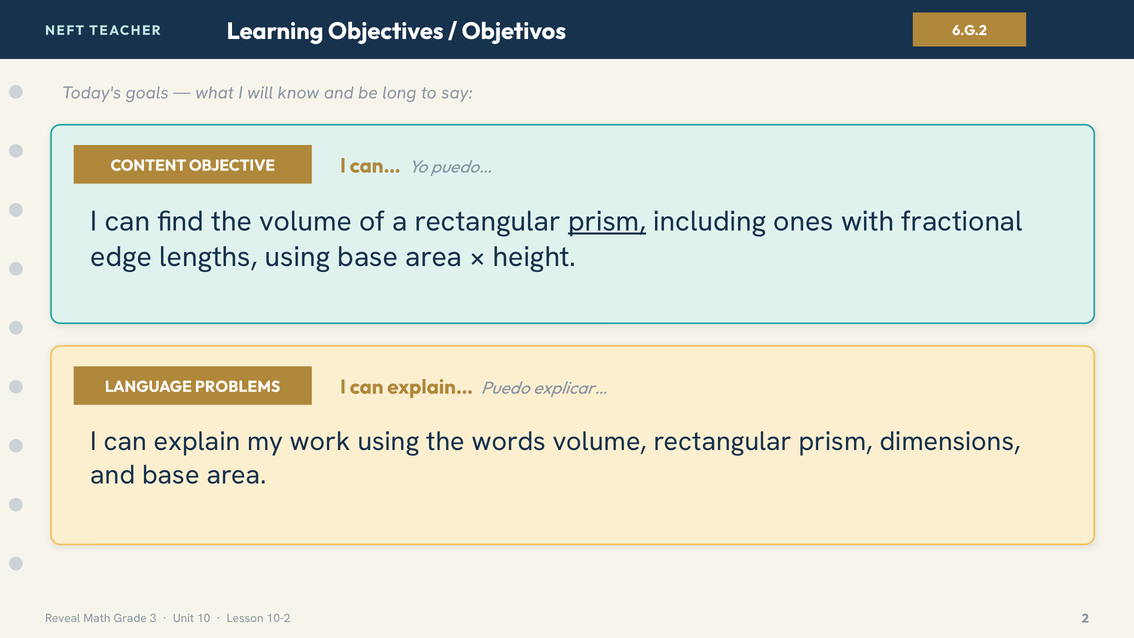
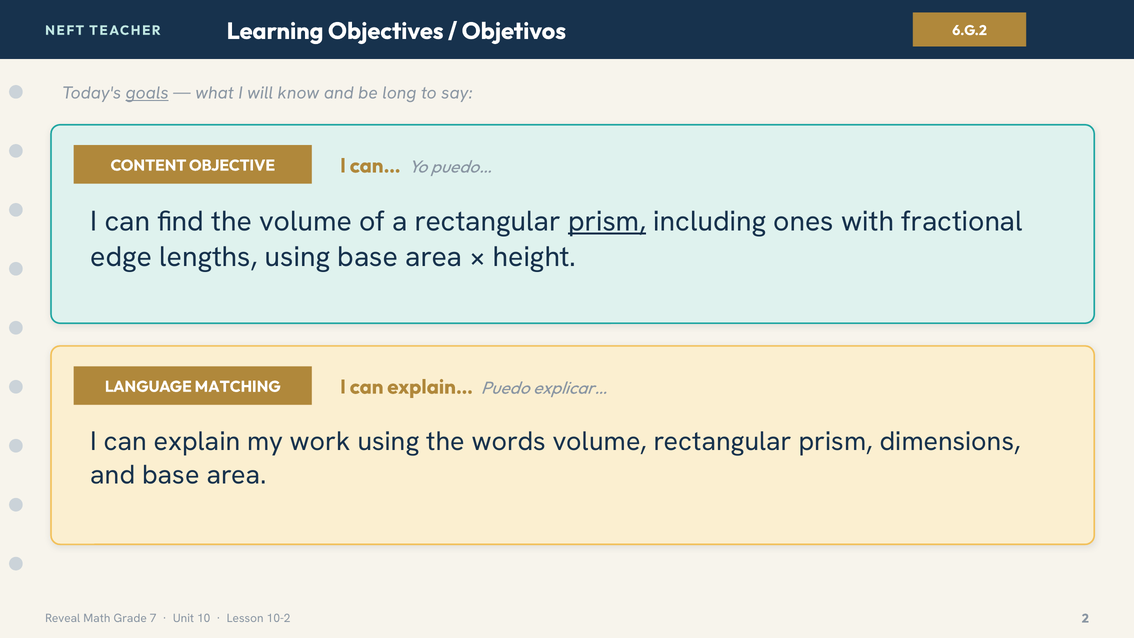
goals underline: none -> present (147, 93)
PROBLEMS: PROBLEMS -> MATCHING (238, 387)
3: 3 -> 7 (153, 618)
